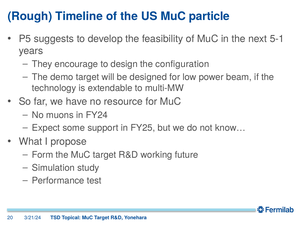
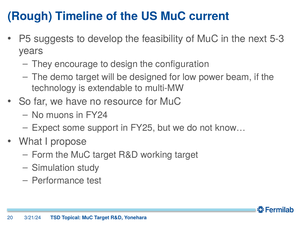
particle: particle -> current (209, 16)
5-1: 5-1 -> 5-3 (277, 39)
working future: future -> target (186, 155)
